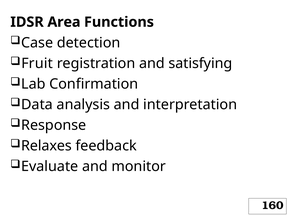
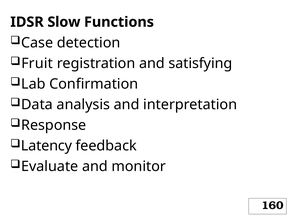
Area: Area -> Slow (64, 22)
Relaxes: Relaxes -> Latency (46, 146)
